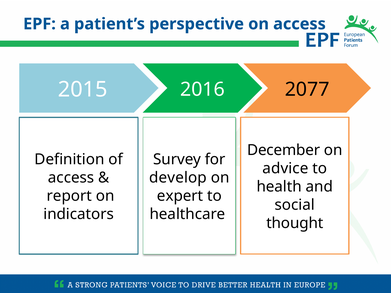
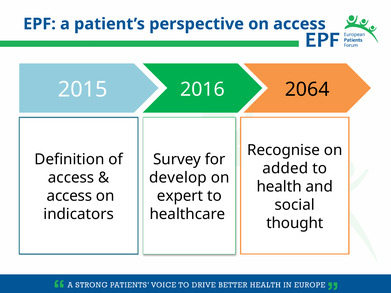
2077: 2077 -> 2064 (307, 89)
December: December -> Recognise (284, 150)
advice: advice -> added (285, 169)
report: report -> access (69, 196)
